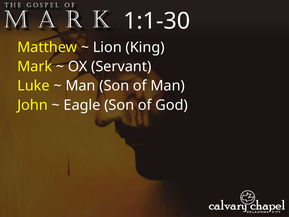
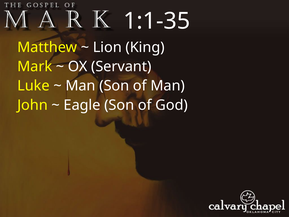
1:1-30: 1:1-30 -> 1:1-35 (157, 21)
